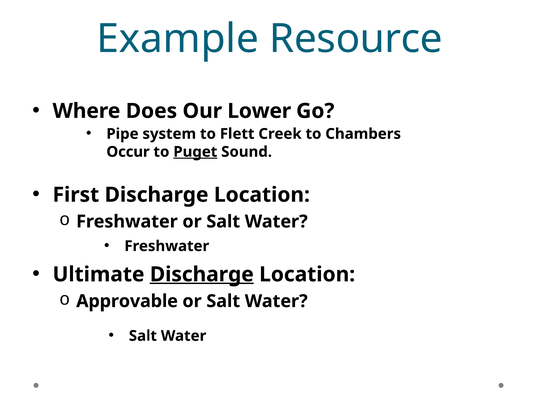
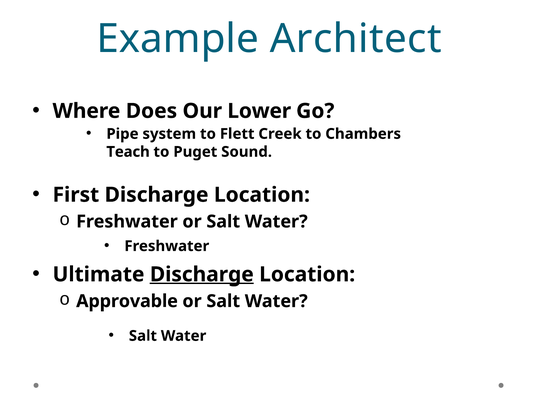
Resource: Resource -> Architect (356, 39)
Occur: Occur -> Teach (128, 152)
Puget underline: present -> none (195, 152)
